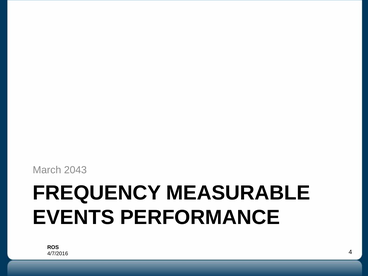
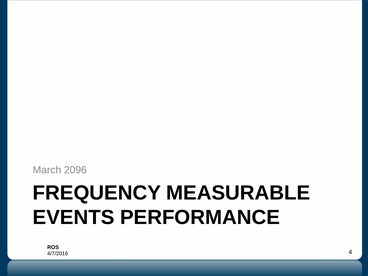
2043: 2043 -> 2096 (75, 170)
